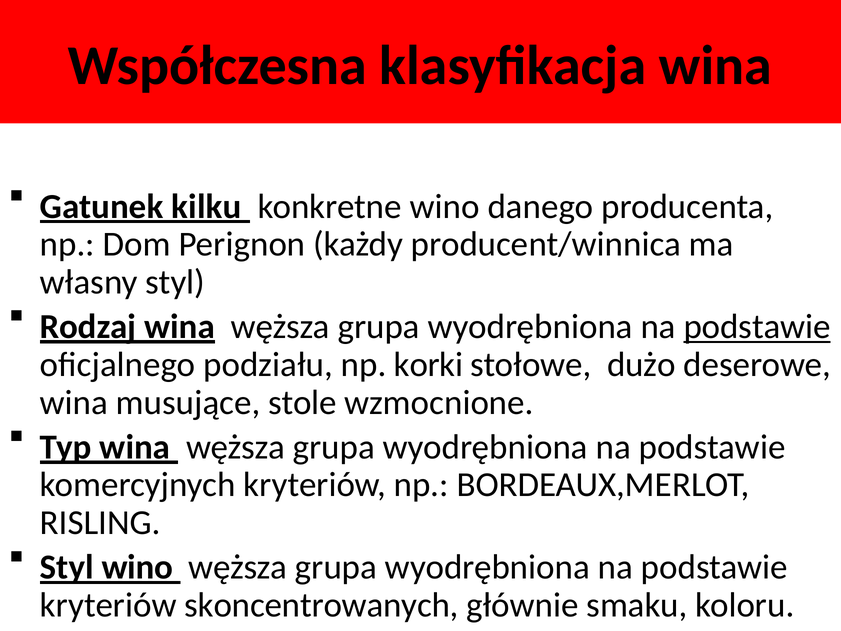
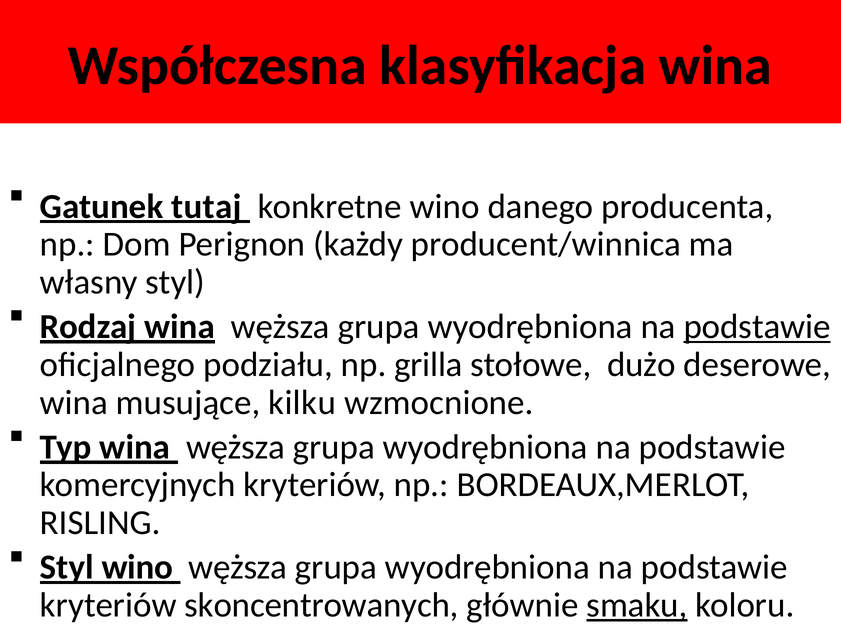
kilku: kilku -> tutaj (206, 206)
korki: korki -> grilla (428, 364)
stole: stole -> kilku (302, 402)
smaku underline: none -> present (637, 605)
